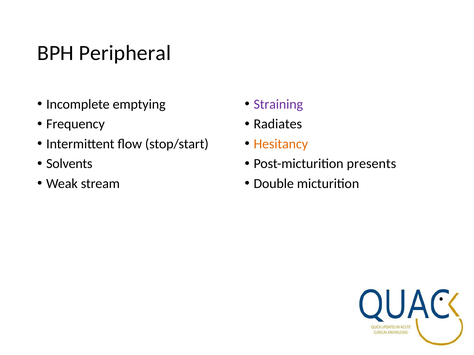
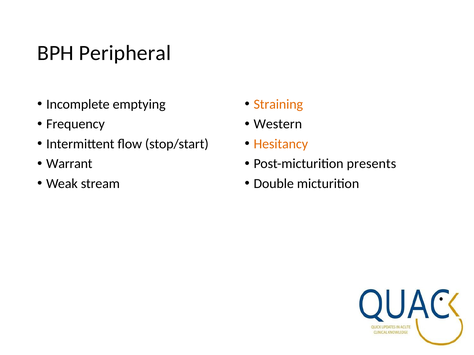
Straining colour: purple -> orange (278, 104)
Radiates: Radiates -> Western (278, 124)
Solvents: Solvents -> Warrant (69, 164)
